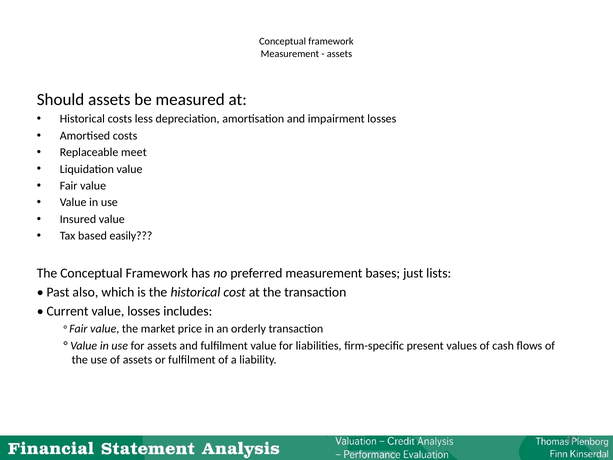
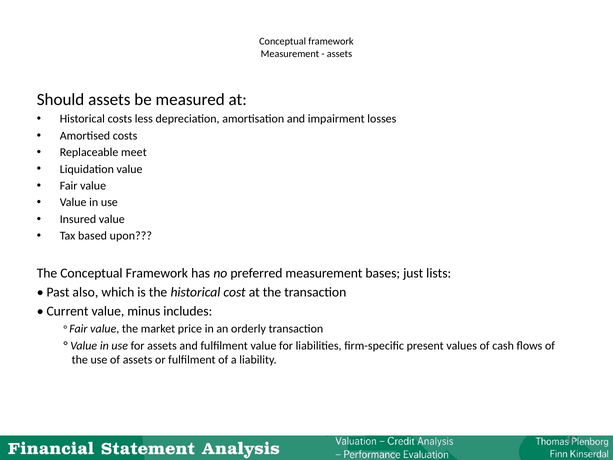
easily: easily -> upon (131, 236)
value losses: losses -> minus (144, 311)
